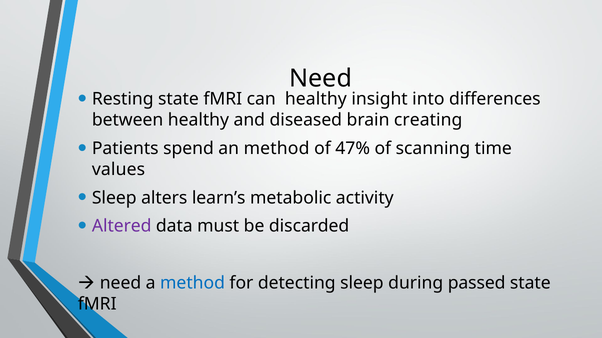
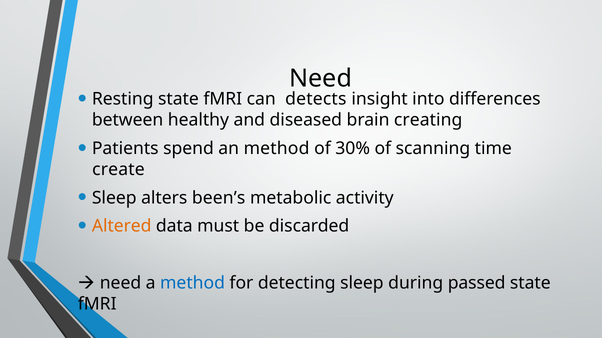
can healthy: healthy -> detects (316, 99)
47%: 47% -> 30% (353, 149)
values: values -> create (118, 170)
learn’s: learn’s -> been’s (219, 198)
Altered colour: purple -> orange (122, 227)
